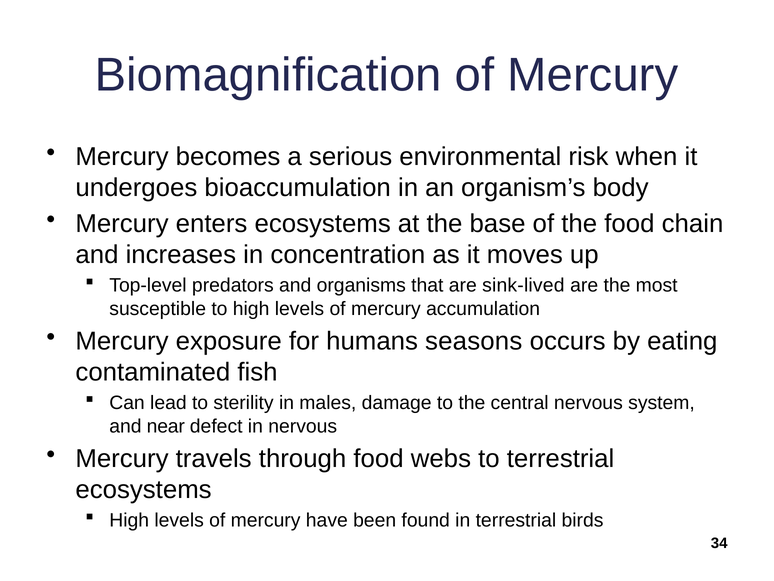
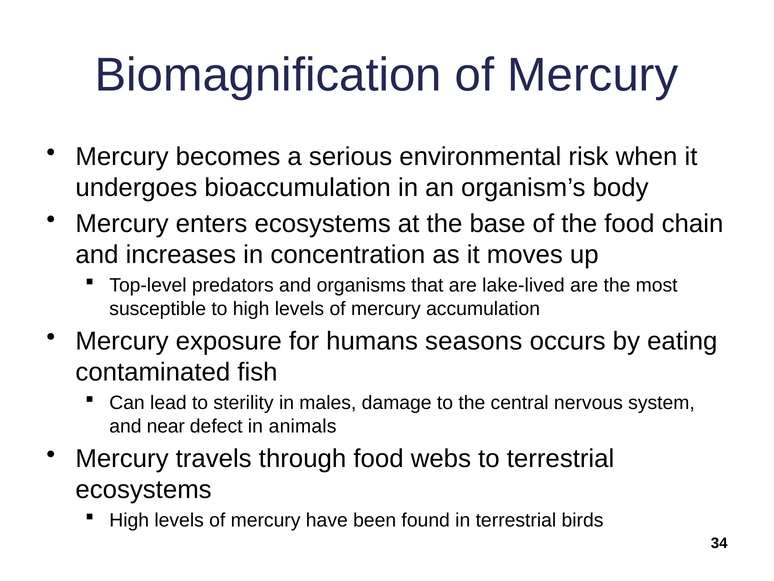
sink-lived: sink-lived -> lake-lived (523, 285)
in nervous: nervous -> animals (303, 426)
